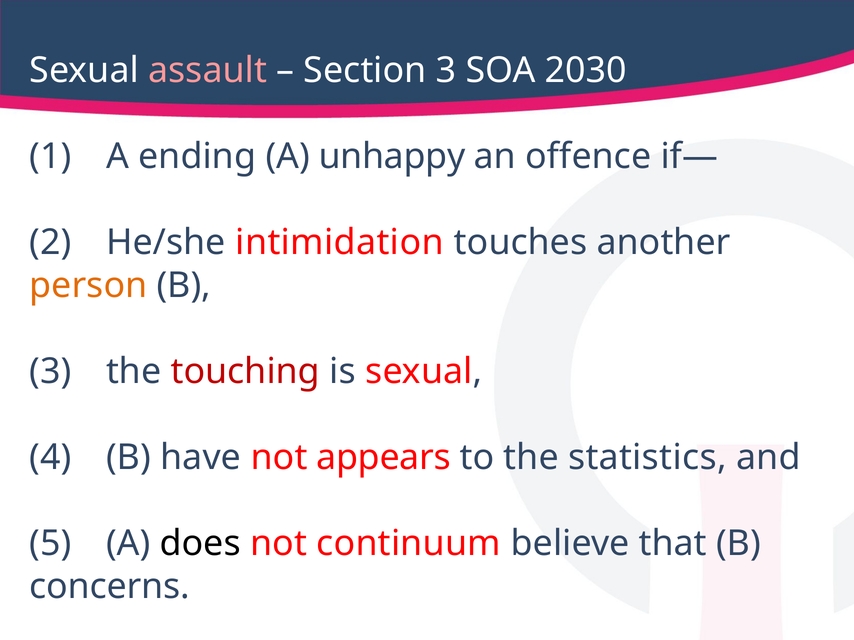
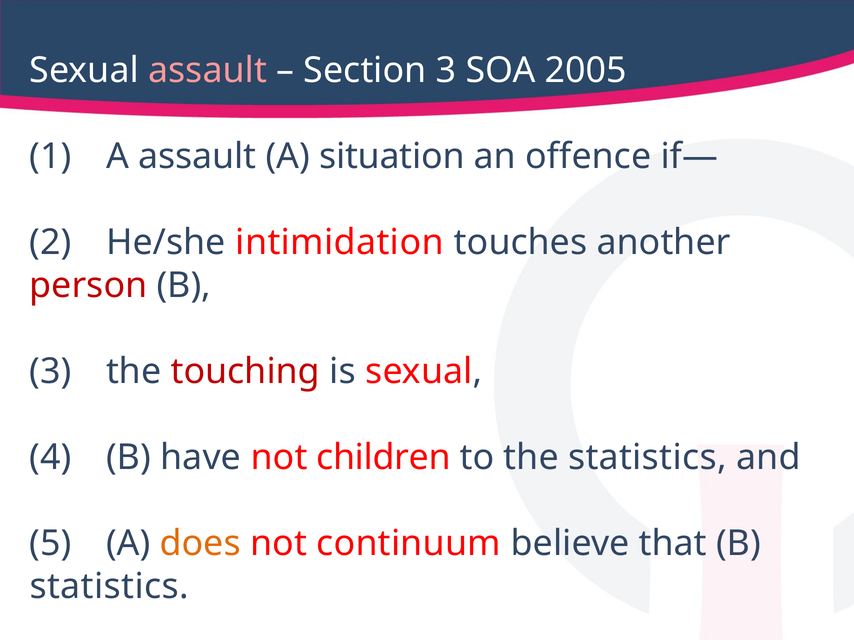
2030: 2030 -> 2005 (586, 70)
A ending: ending -> assault (197, 156)
unhappy: unhappy -> situation (392, 156)
person colour: orange -> red (88, 285)
appears: appears -> children (384, 458)
does colour: black -> orange (200, 544)
concerns: concerns -> statistics (109, 587)
